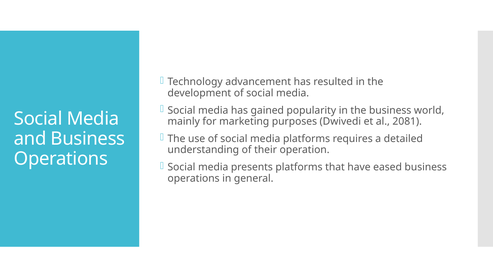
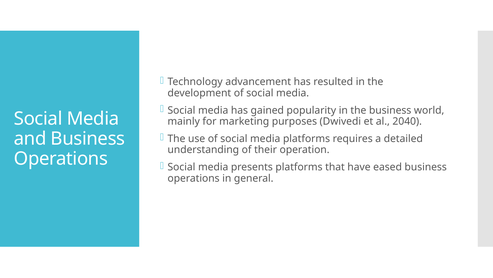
2081: 2081 -> 2040 (407, 121)
